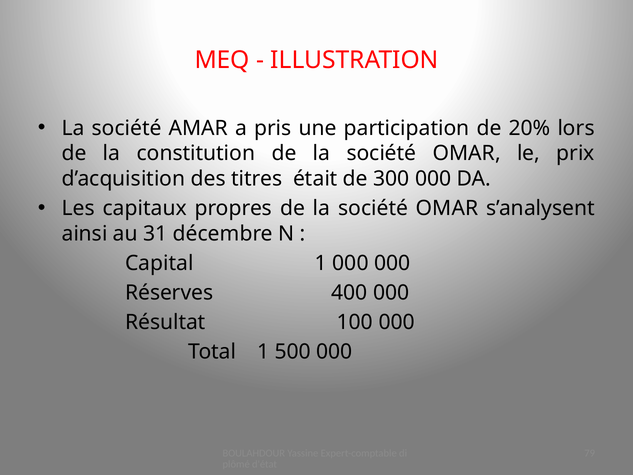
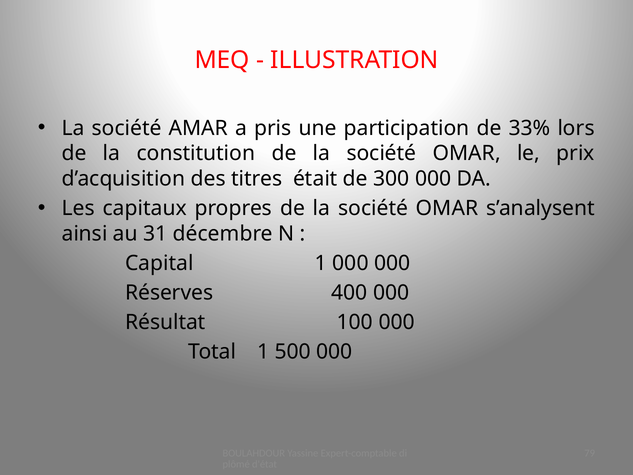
20%: 20% -> 33% (530, 128)
